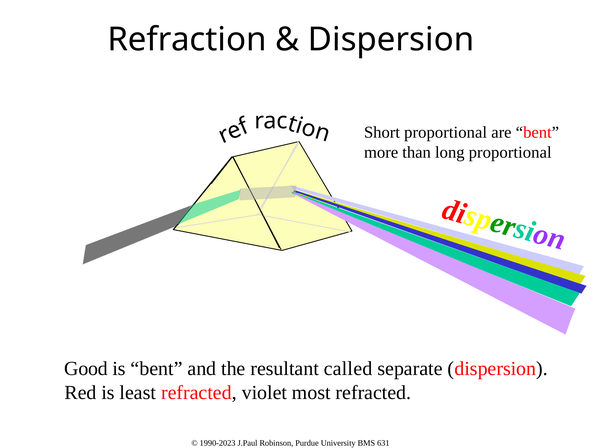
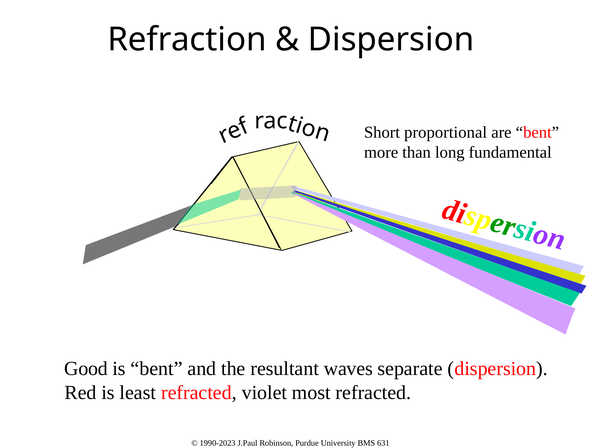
long proportional: proportional -> fundamental (510, 152)
called: called -> waves (348, 368)
